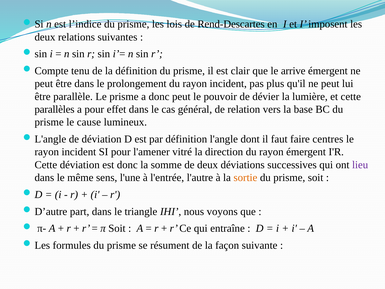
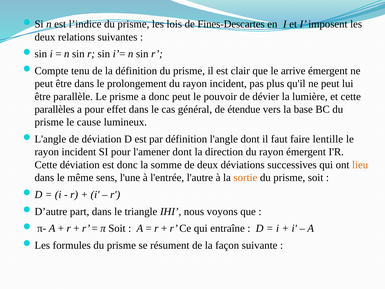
Rend-Descartes: Rend-Descartes -> Fines-Descartes (231, 24)
relation: relation -> étendue (244, 109)
centres: centres -> lentille (328, 139)
l'amener vitré: vitré -> dont (182, 152)
lieu colour: purple -> orange (360, 165)
